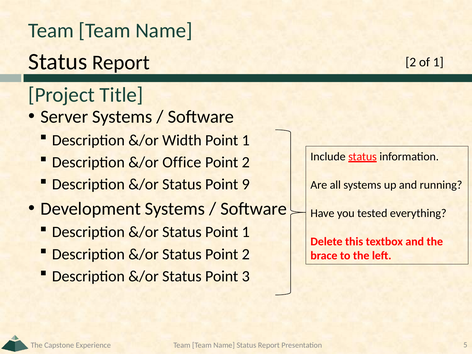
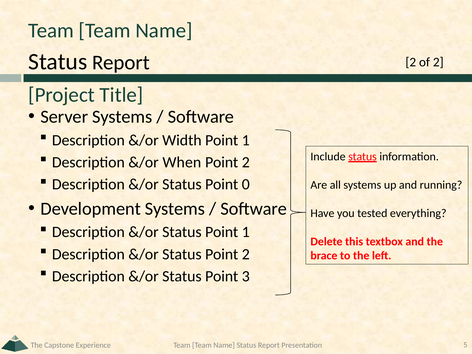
of 1: 1 -> 2 (438, 62)
Office: Office -> When (182, 162)
9: 9 -> 0 (246, 184)
